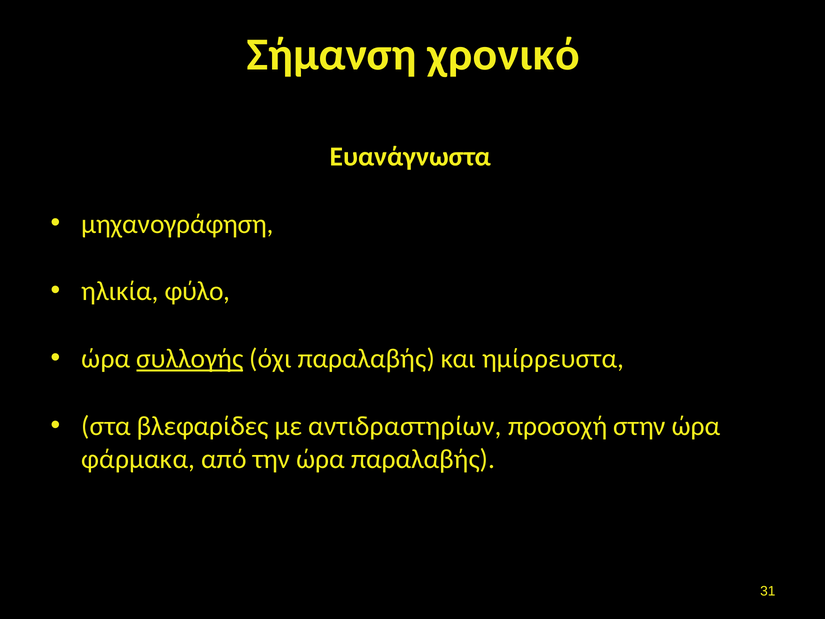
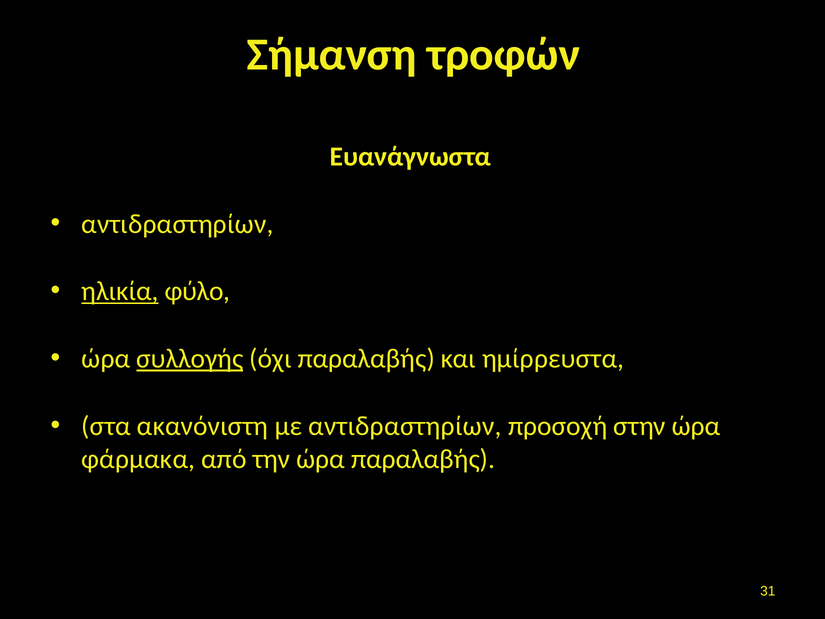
χρονικό: χρονικό -> τροφών (504, 55)
μηχανογράφηση: μηχανογράφηση -> αντιδραστηρίων (177, 224)
ηλικία underline: none -> present (120, 291)
βλεφαρίδες: βλεφαρίδες -> ακανόνιστη (203, 426)
